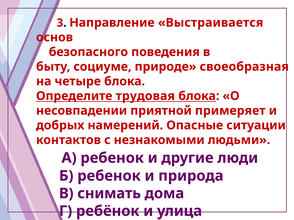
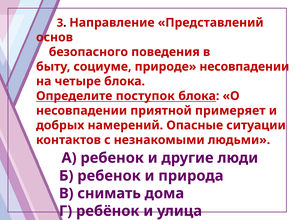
Выстраивается: Выстраивается -> Представлений (211, 23)
природе своеобразная: своеобразная -> несовпадении (244, 67)
трудовая: трудовая -> поступок (145, 96)
